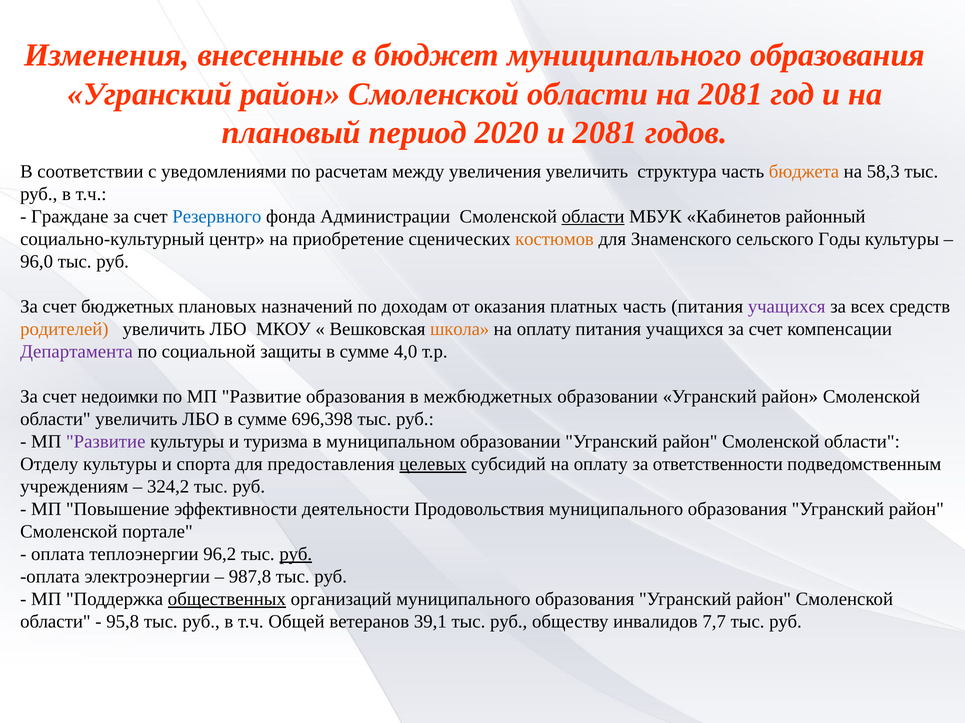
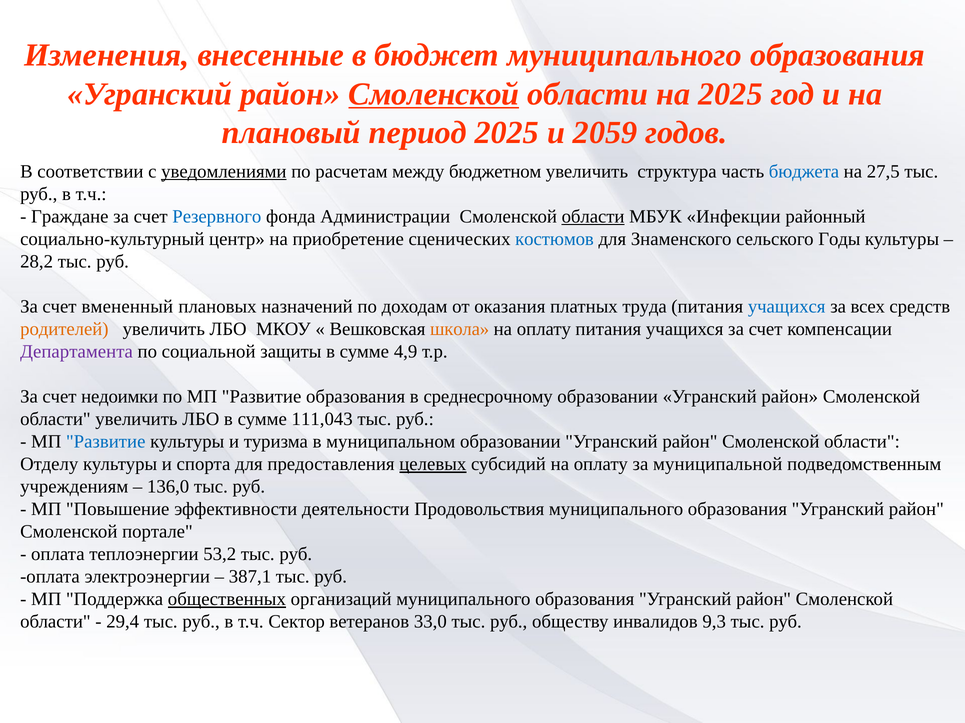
Смоленской underline: none -> present (434, 94)
на 2081: 2081 -> 2025 (730, 94)
период 2020: 2020 -> 2025 (507, 133)
и 2081: 2081 -> 2059 (605, 133)
уведомлениями underline: none -> present (224, 172)
увеличения: увеличения -> бюджетном (495, 172)
бюджета colour: orange -> blue (804, 172)
58,3: 58,3 -> 27,5 (883, 172)
Кабинетов: Кабинетов -> Инфекции (734, 217)
костюмов colour: orange -> blue (555, 239)
96,0: 96,0 -> 28,2 (37, 262)
бюджетных: бюджетных -> вмененный (127, 307)
платных часть: часть -> труда (645, 307)
учащихся colour: purple -> blue (787, 307)
4,0: 4,0 -> 4,9 (406, 352)
межбюджетных: межбюджетных -> среднесрочному (488, 397)
696,398: 696,398 -> 111,043 (322, 420)
Развитие colour: purple -> blue (106, 442)
ответственности: ответственности -> муниципальной (718, 465)
324,2: 324,2 -> 136,0 (168, 487)
96,2: 96,2 -> 53,2 (220, 555)
руб underline: present -> none (296, 555)
987,8: 987,8 -> 387,1 (250, 577)
95,8: 95,8 -> 29,4 (123, 622)
Общей: Общей -> Сектор (297, 622)
39,1: 39,1 -> 33,0 (430, 622)
7,7: 7,7 -> 9,3 (714, 622)
